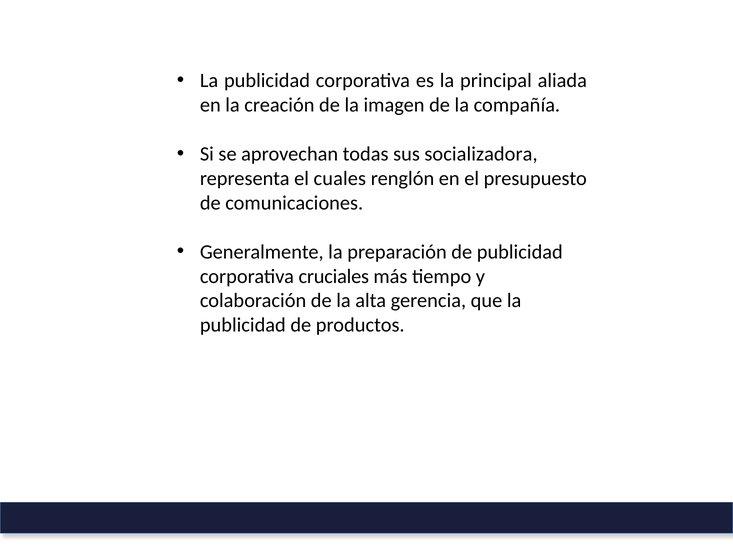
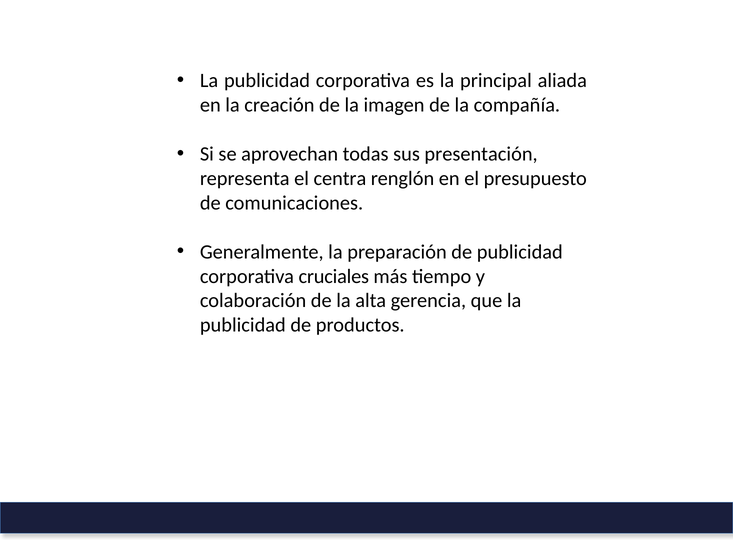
socializadora: socializadora -> presentación (481, 154)
cuales: cuales -> centra (340, 178)
